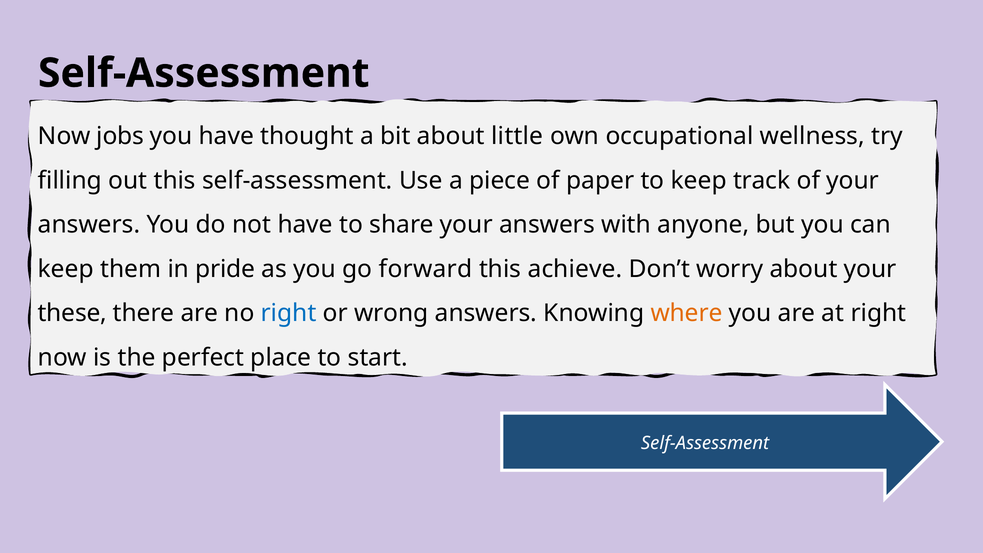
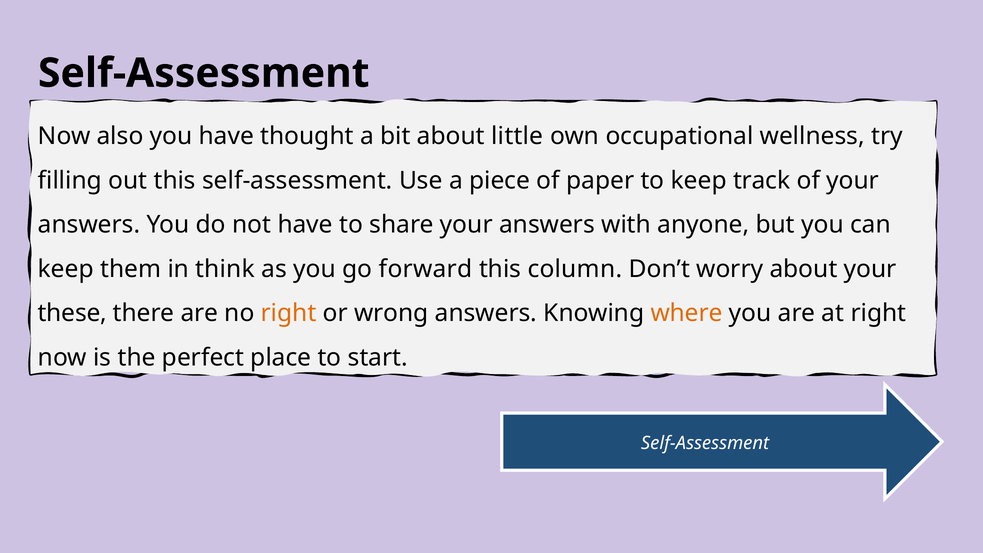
jobs: jobs -> also (120, 136)
pride: pride -> think (225, 269)
achieve: achieve -> column (575, 269)
right colour: blue -> orange (289, 313)
